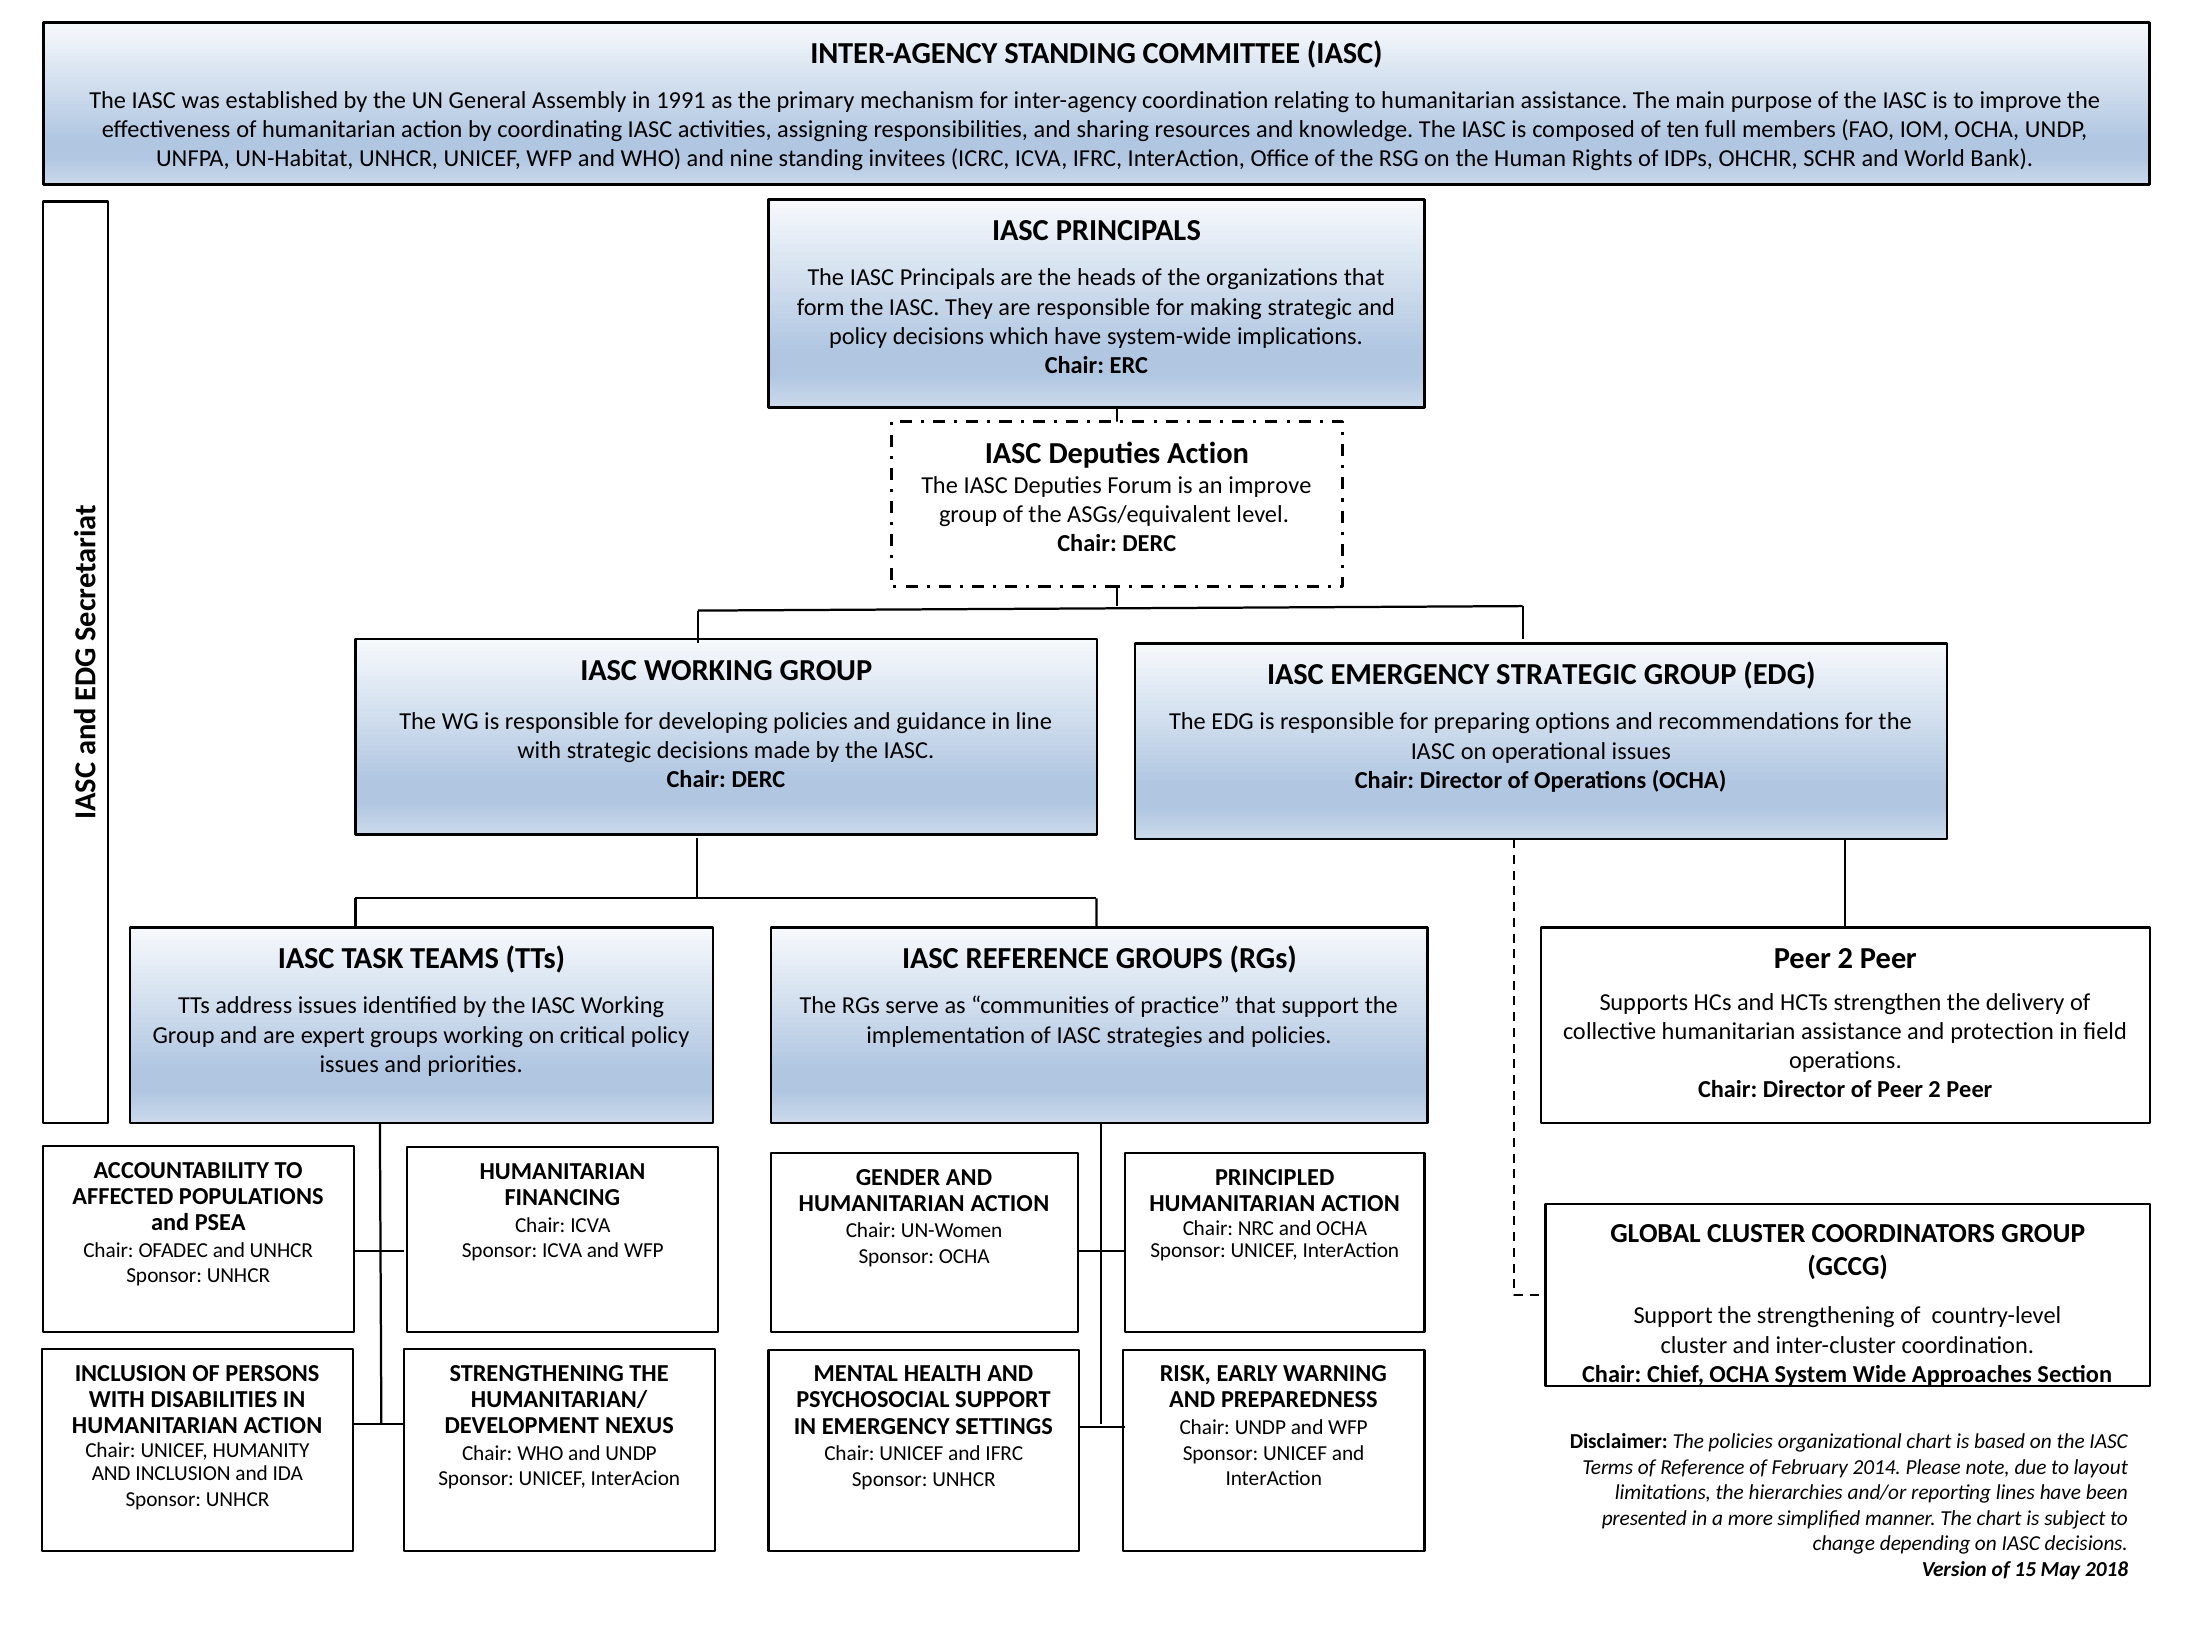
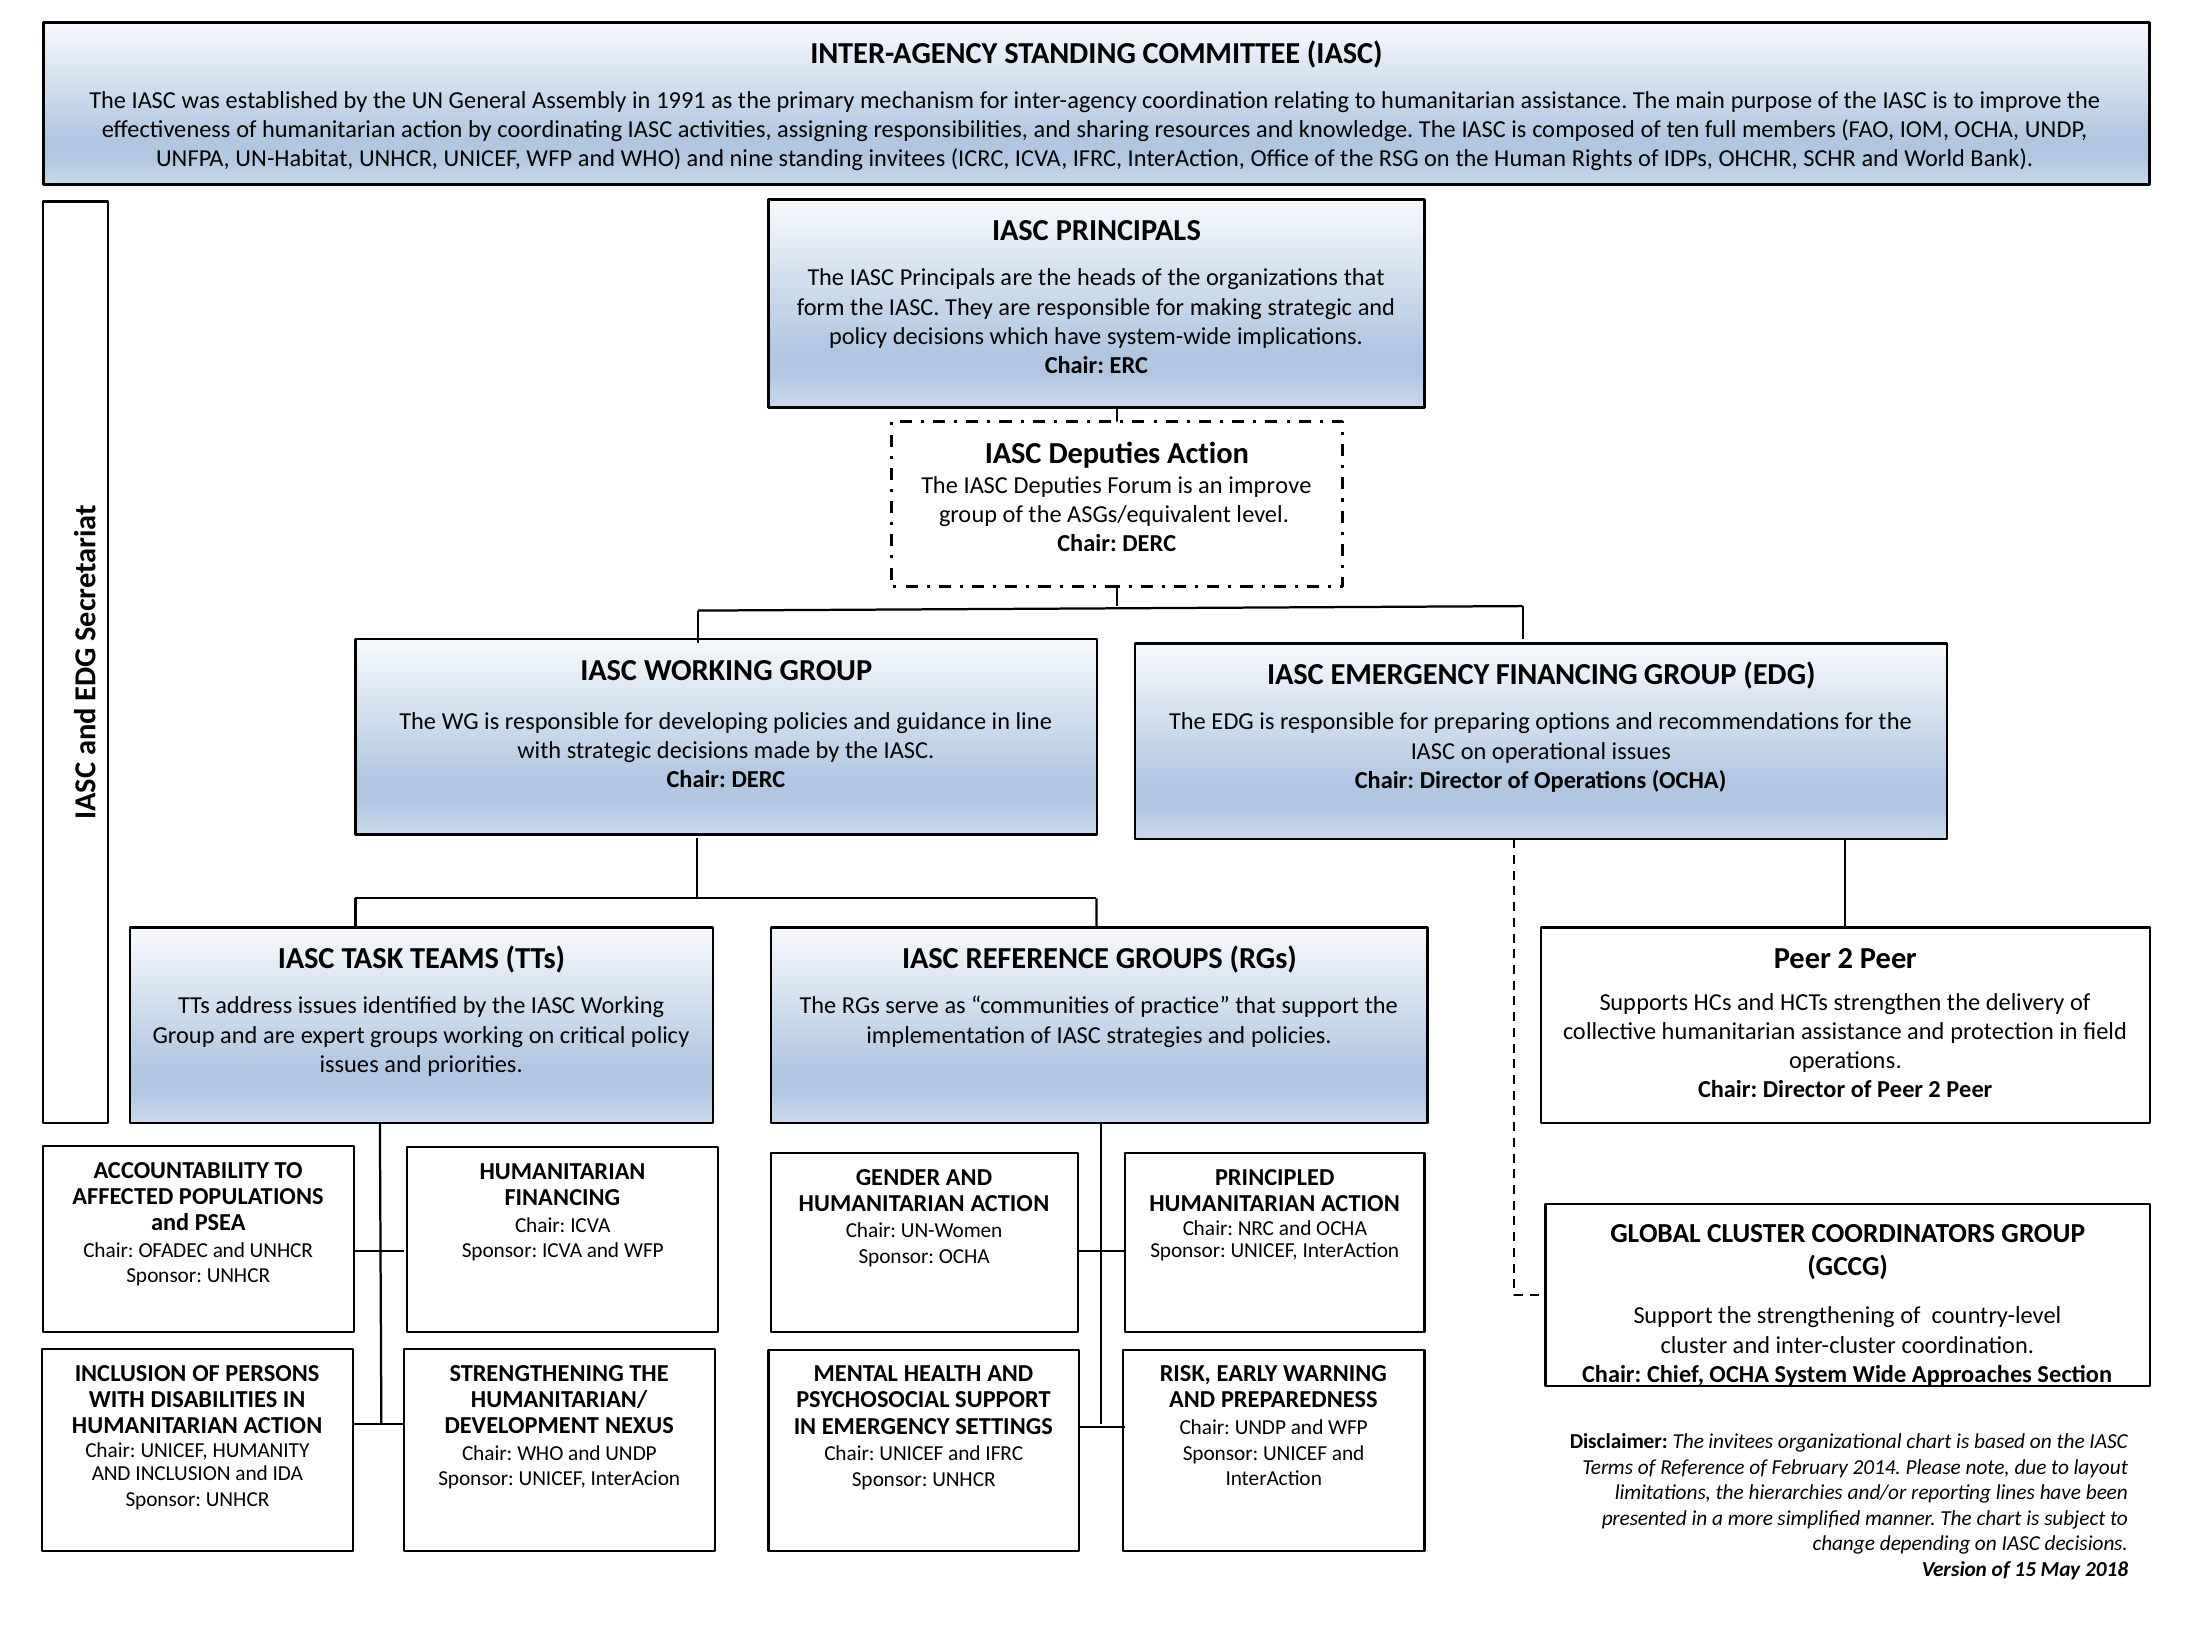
EMERGENCY STRATEGIC: STRATEGIC -> FINANCING (1567, 675)
The policies: policies -> invitees (1741, 1441)
